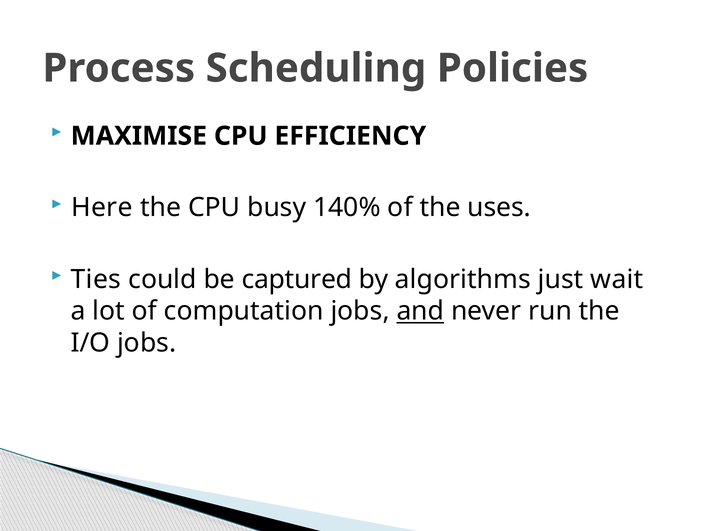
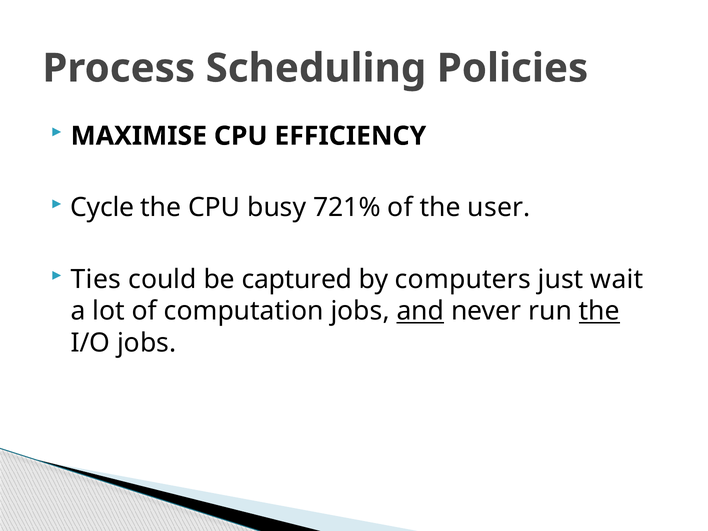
Here: Here -> Cycle (102, 208)
140%: 140% -> 721% (347, 208)
uses: uses -> user (499, 208)
algorithms: algorithms -> computers (463, 279)
the underline: none -> present (599, 311)
